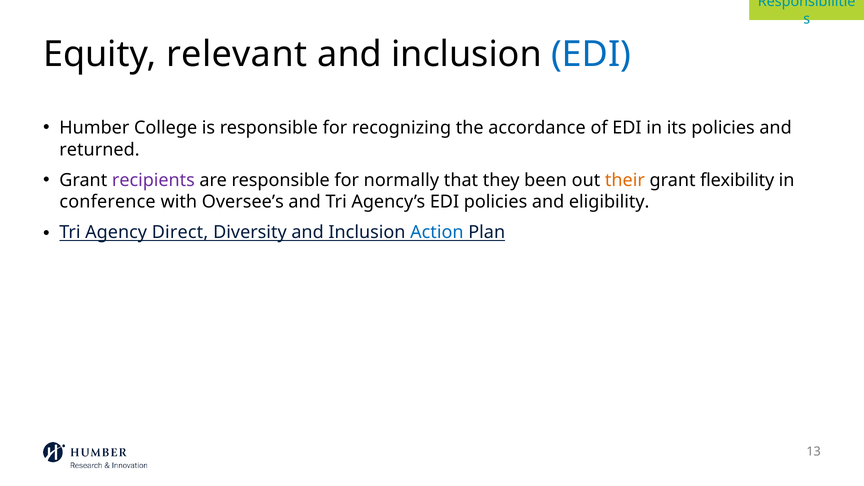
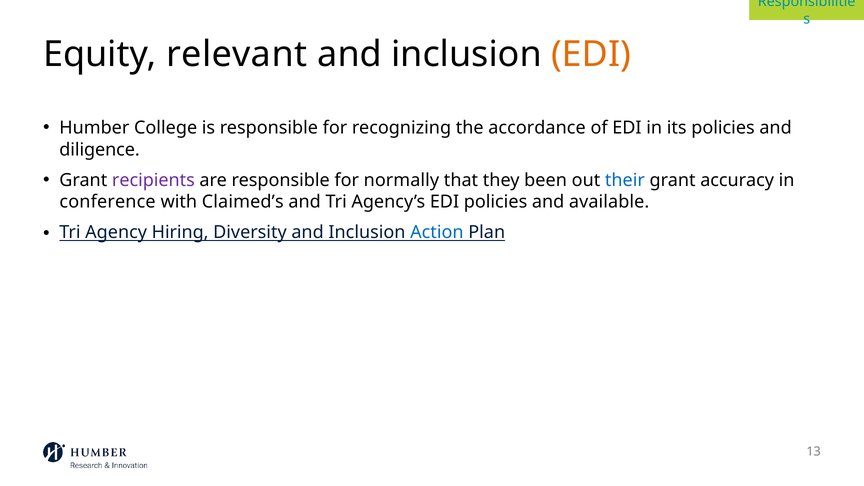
EDI colour: blue -> orange (591, 54)
returned: returned -> diligence (100, 150)
their colour: orange -> blue (625, 180)
flexibility: flexibility -> accuracy (737, 180)
Oversee’s: Oversee’s -> Claimed’s (243, 202)
eligibility: eligibility -> available (609, 202)
Direct: Direct -> Hiring (180, 232)
